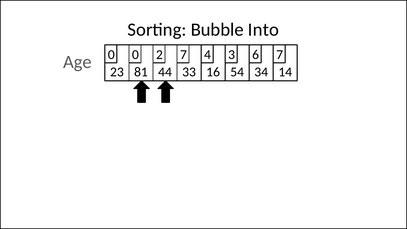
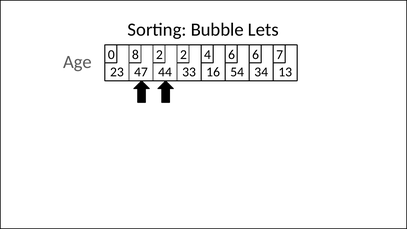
Into: Into -> Lets (263, 30)
0 0: 0 -> 8 (135, 55)
2 7: 7 -> 2 (183, 55)
4 3: 3 -> 6 (232, 55)
81: 81 -> 47 (141, 72)
14: 14 -> 13 (285, 72)
